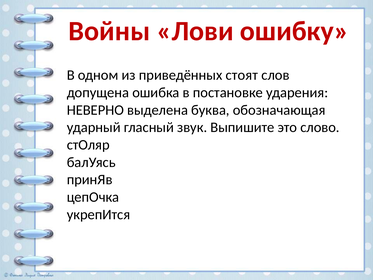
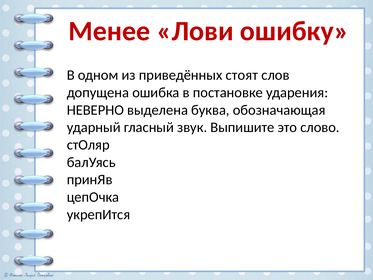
Войны: Войны -> Менее (109, 31)
